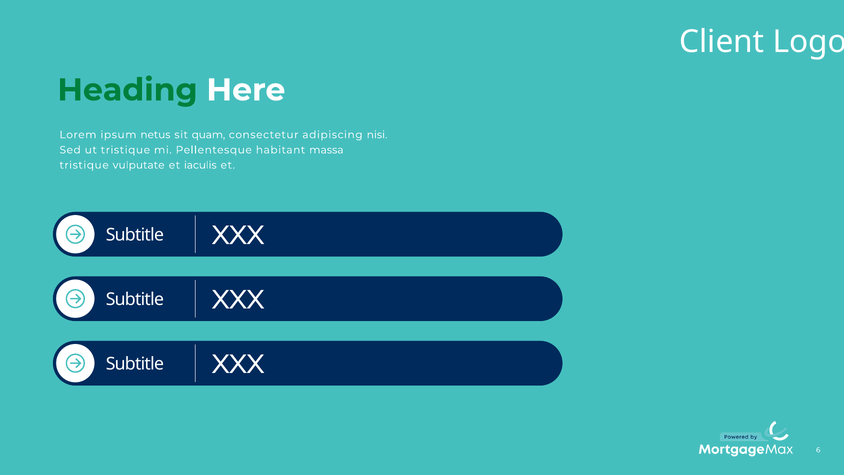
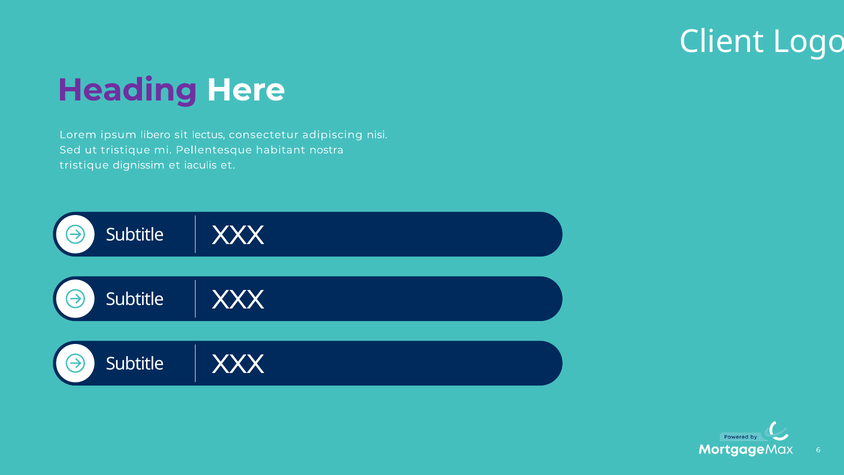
Heading colour: green -> purple (128, 90)
netus: netus -> libero (155, 135)
quam: quam -> lectus (208, 135)
massa: massa -> nostra (326, 150)
vulputate: vulputate -> dignissim (139, 165)
